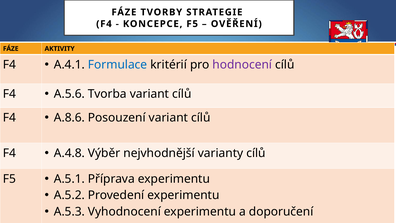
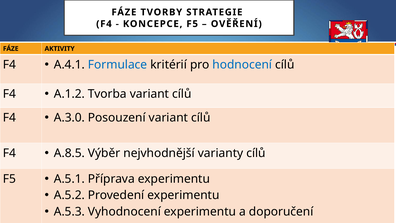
hodnocení colour: purple -> blue (242, 65)
A.5.6: A.5.6 -> A.1.2 (69, 94)
A.8.6: A.8.6 -> A.3.0 (69, 118)
A.4.8: A.4.8 -> A.8.5 (69, 153)
